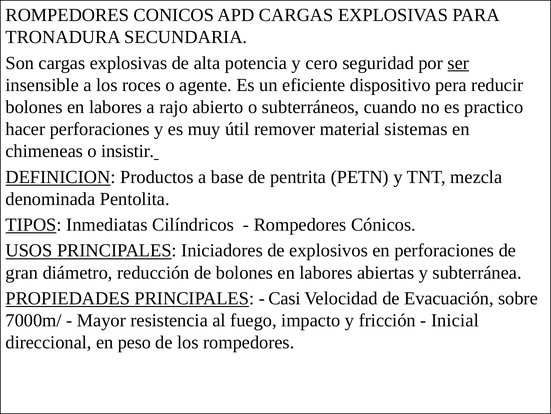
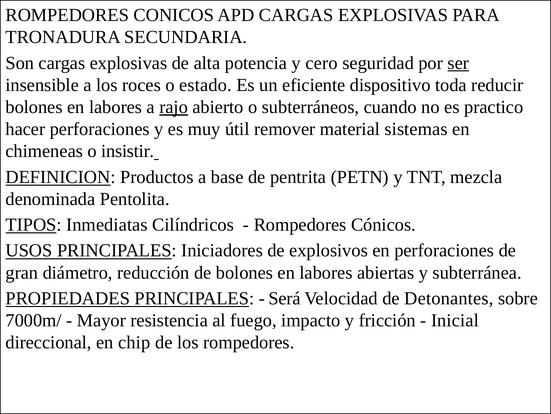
agente: agente -> estado (205, 85)
pera: pera -> toda (451, 85)
rajo underline: none -> present (174, 107)
Casi: Casi -> Será (284, 298)
Evacuación: Evacuación -> Detonantes (449, 298)
peso: peso -> chip (134, 342)
